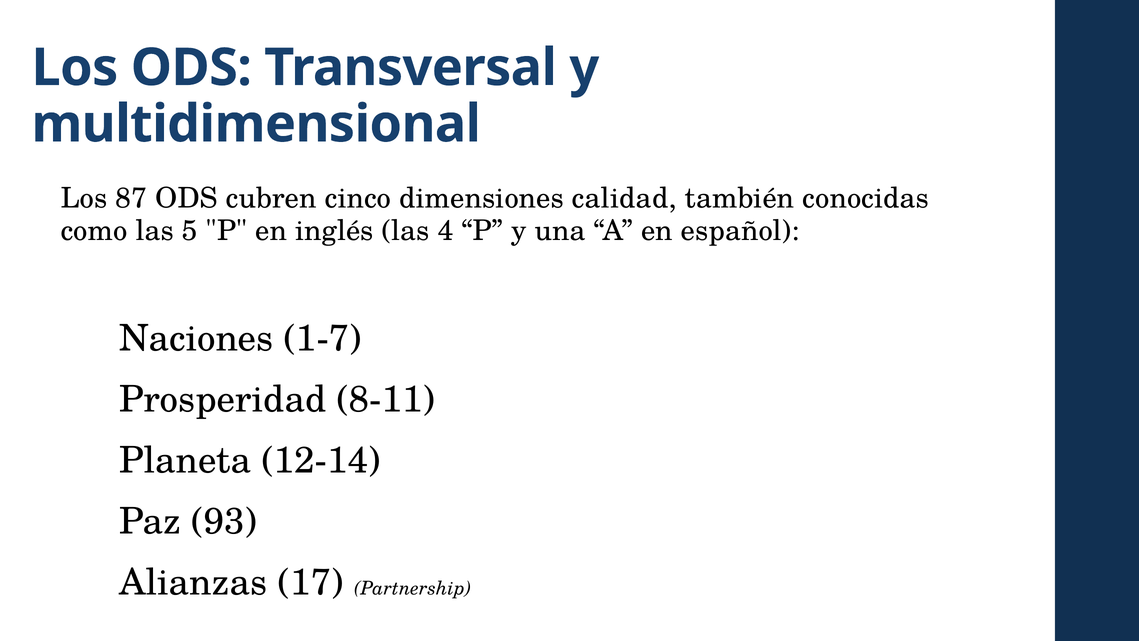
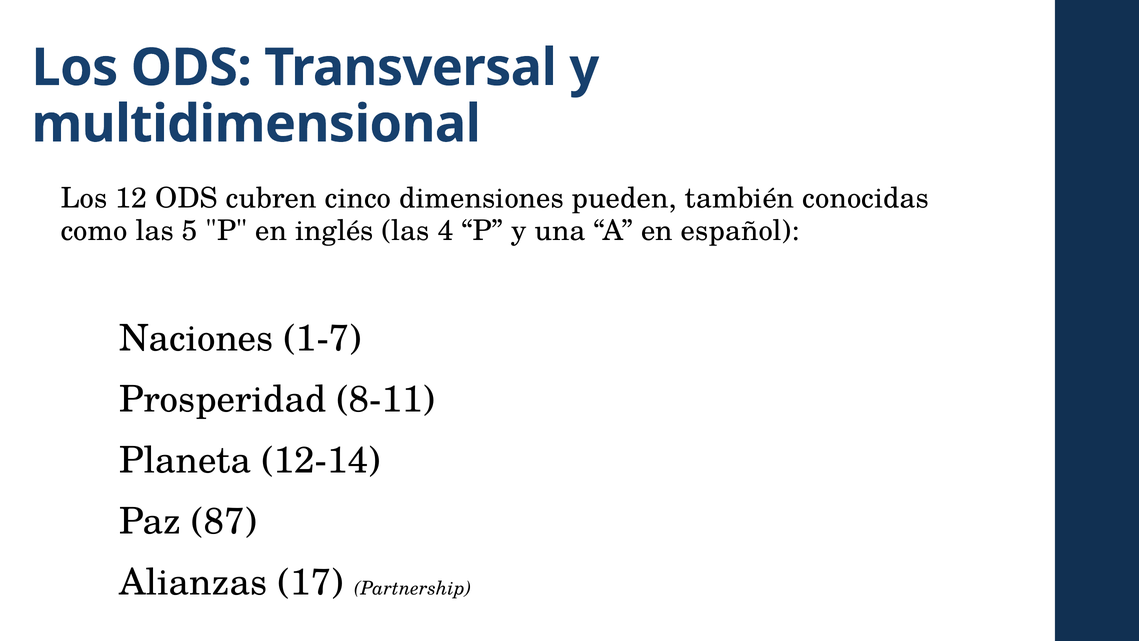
87: 87 -> 12 (131, 198)
calidad: calidad -> pueden (624, 198)
93: 93 -> 87 (224, 521)
